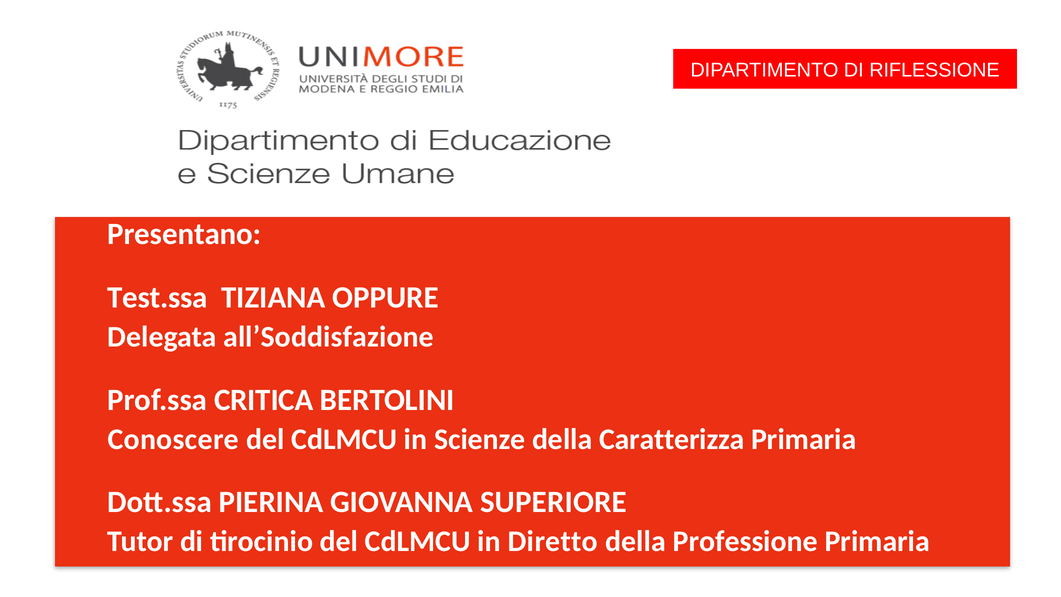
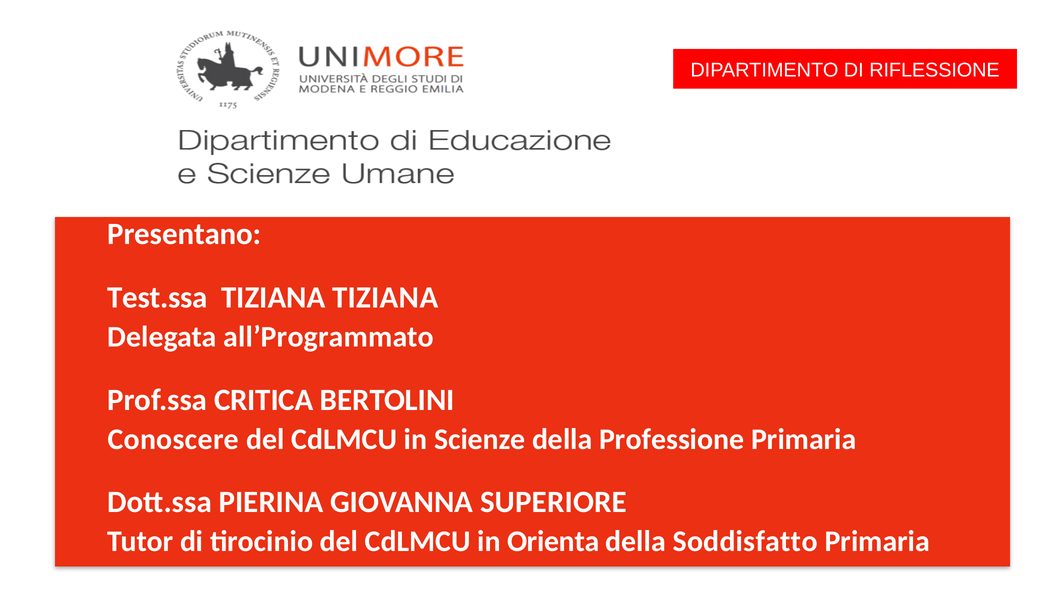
TIZIANA OPPURE: OPPURE -> TIZIANA (385, 297)
all’Soddisfazione: all’Soddisfazione -> all’Programmato (329, 337)
Caratterizza: Caratterizza -> Professione (672, 439)
Diretto: Diretto -> Orienta (553, 541)
Professione: Professione -> Soddisfatto (745, 541)
